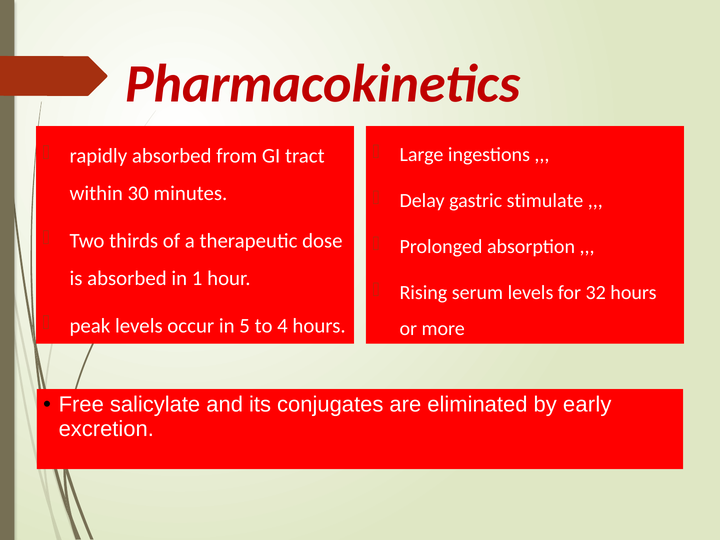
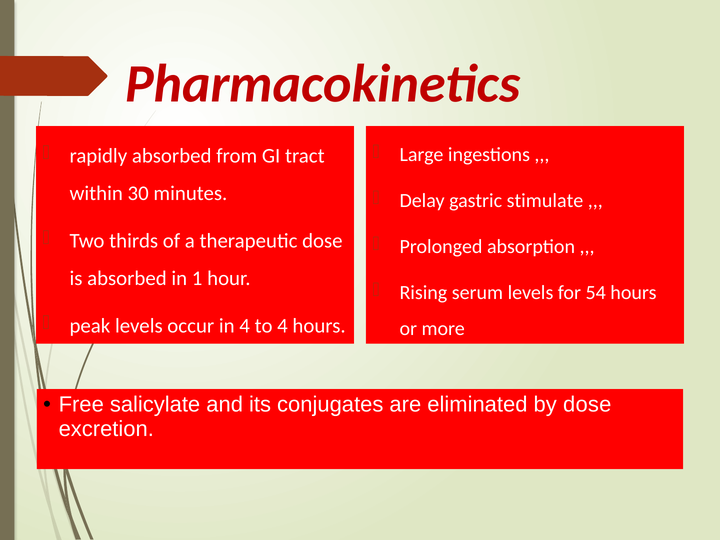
32: 32 -> 54 (596, 293)
in 5: 5 -> 4 (245, 326)
by early: early -> dose (587, 405)
